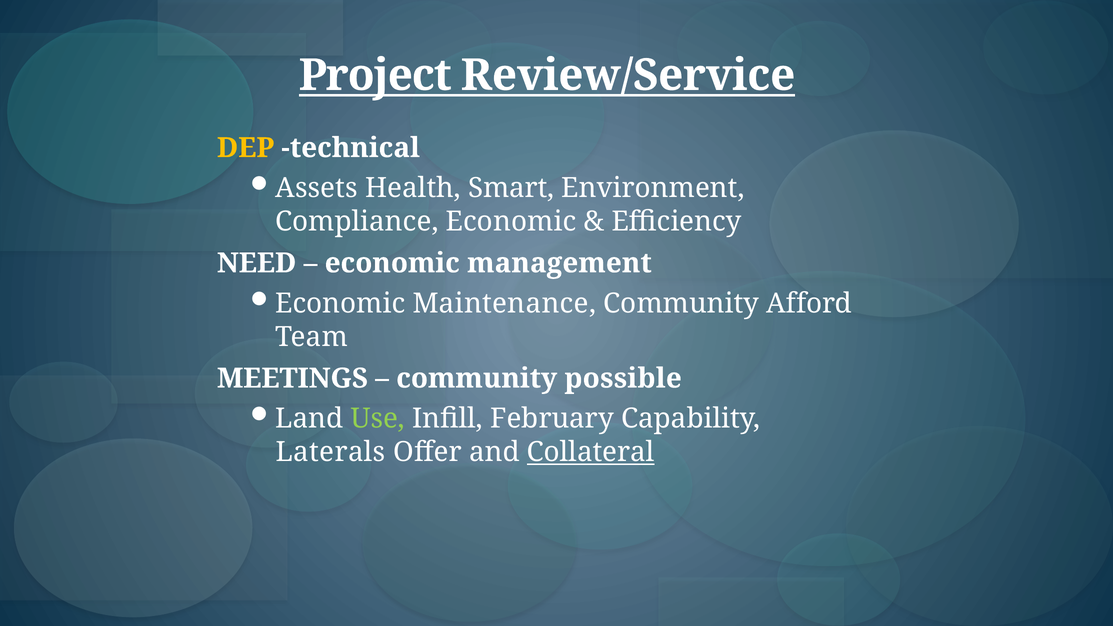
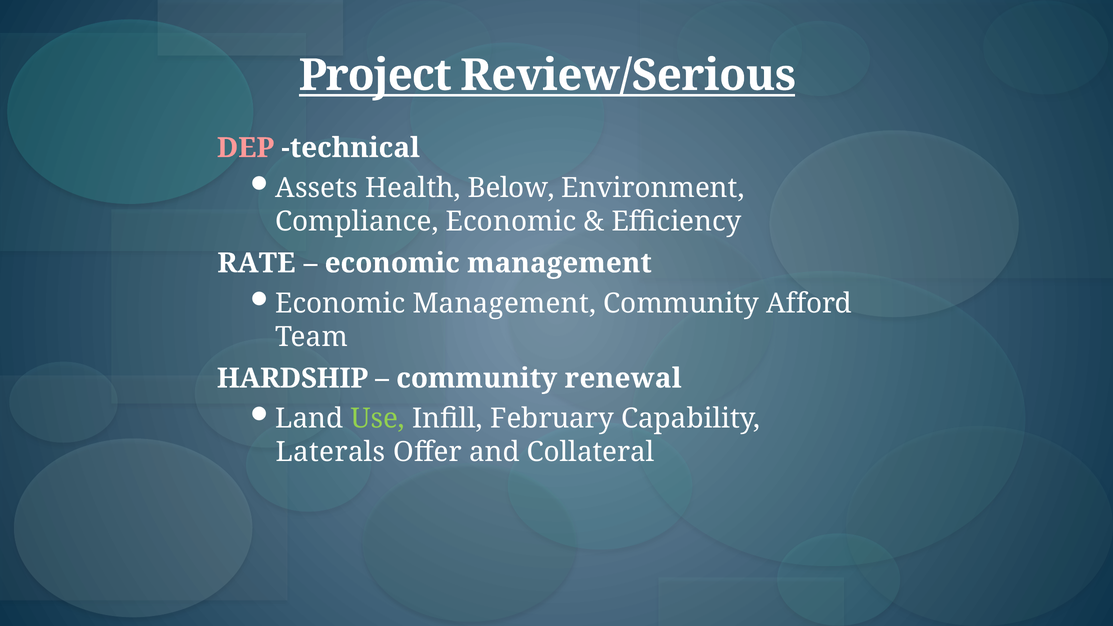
Review/Service: Review/Service -> Review/Serious (628, 75)
DEP colour: yellow -> pink (246, 148)
Smart: Smart -> Below (511, 188)
NEED: NEED -> RATE (256, 263)
Maintenance: Maintenance -> Management (504, 304)
MEETINGS: MEETINGS -> HARDSHIP (293, 378)
possible: possible -> renewal (623, 378)
Collateral underline: present -> none (591, 452)
